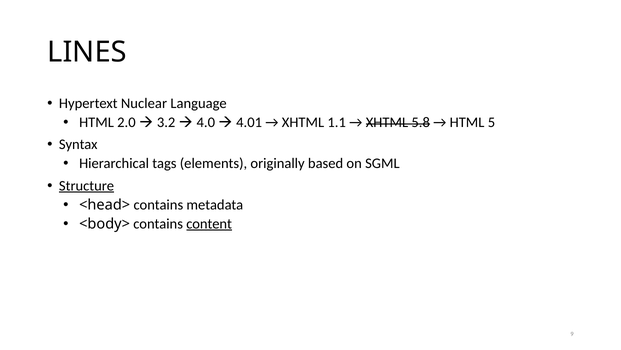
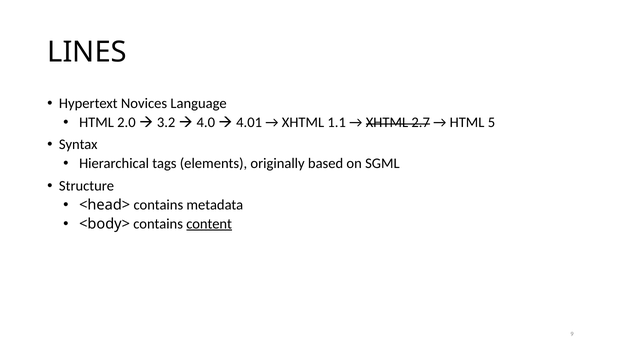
Nuclear: Nuclear -> Novices (144, 103)
5.8: 5.8 -> 2.7 (421, 122)
Structure underline: present -> none (87, 185)
